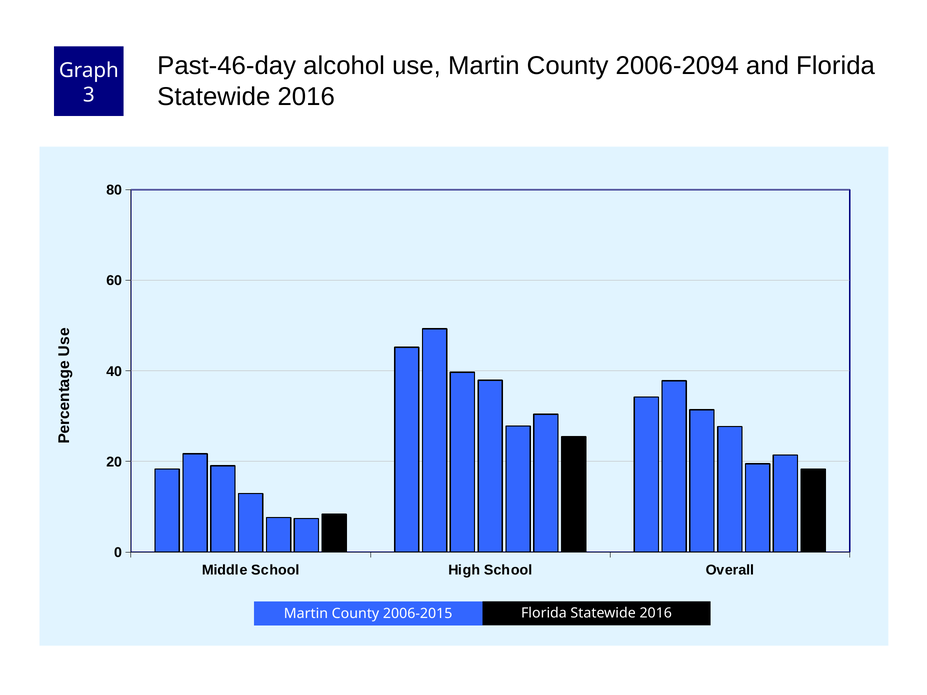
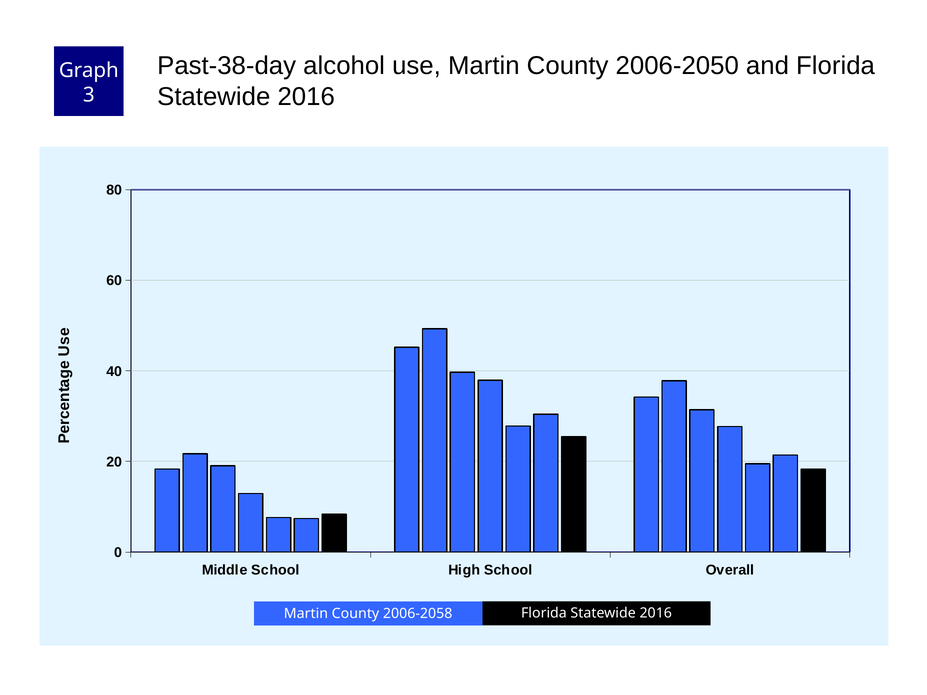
Past-46-day: Past-46-day -> Past-38-day (227, 66)
2006-2094: 2006-2094 -> 2006-2050 (677, 66)
2006-2015: 2006-2015 -> 2006-2058 (418, 614)
